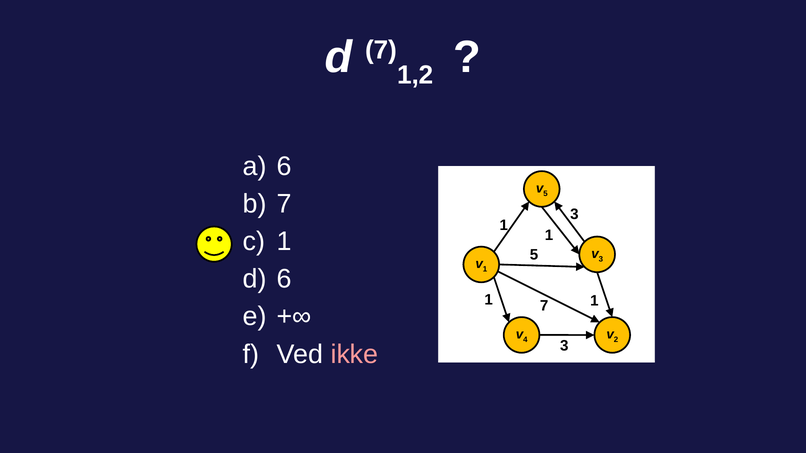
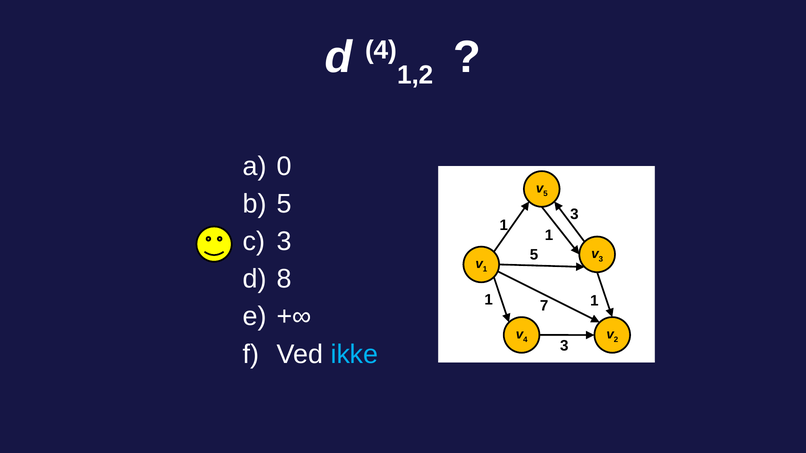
d 7: 7 -> 4 (381, 50)
6: 6 -> 0 (284, 166)
7: 7 -> 5 (284, 204)
1: 1 -> 3 (284, 242)
d 6: 6 -> 8 (284, 279)
ikke colour: pink -> light blue (354, 354)
